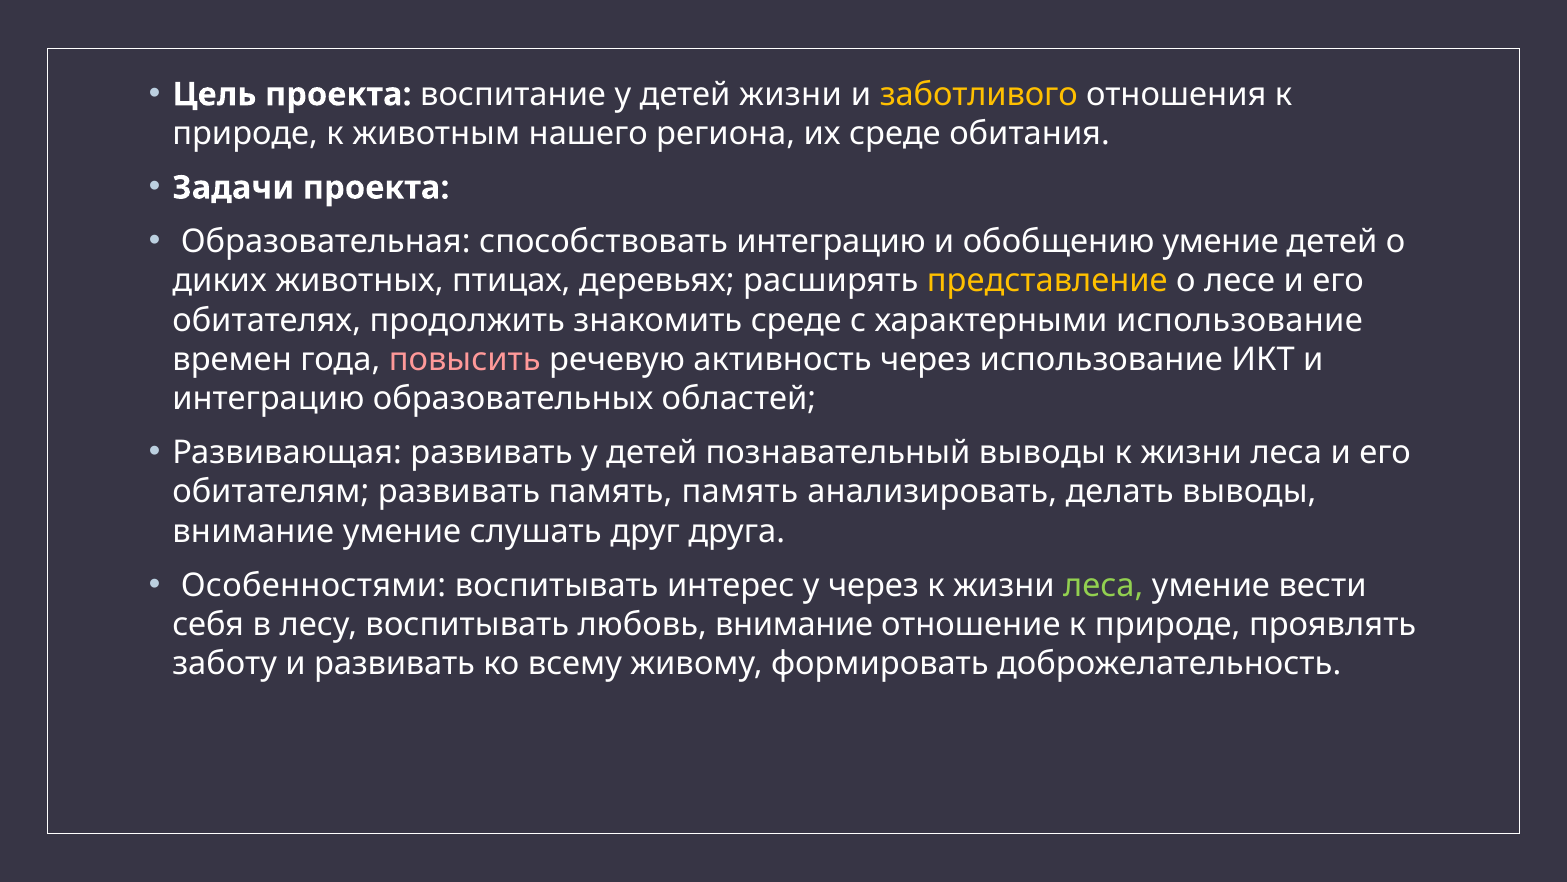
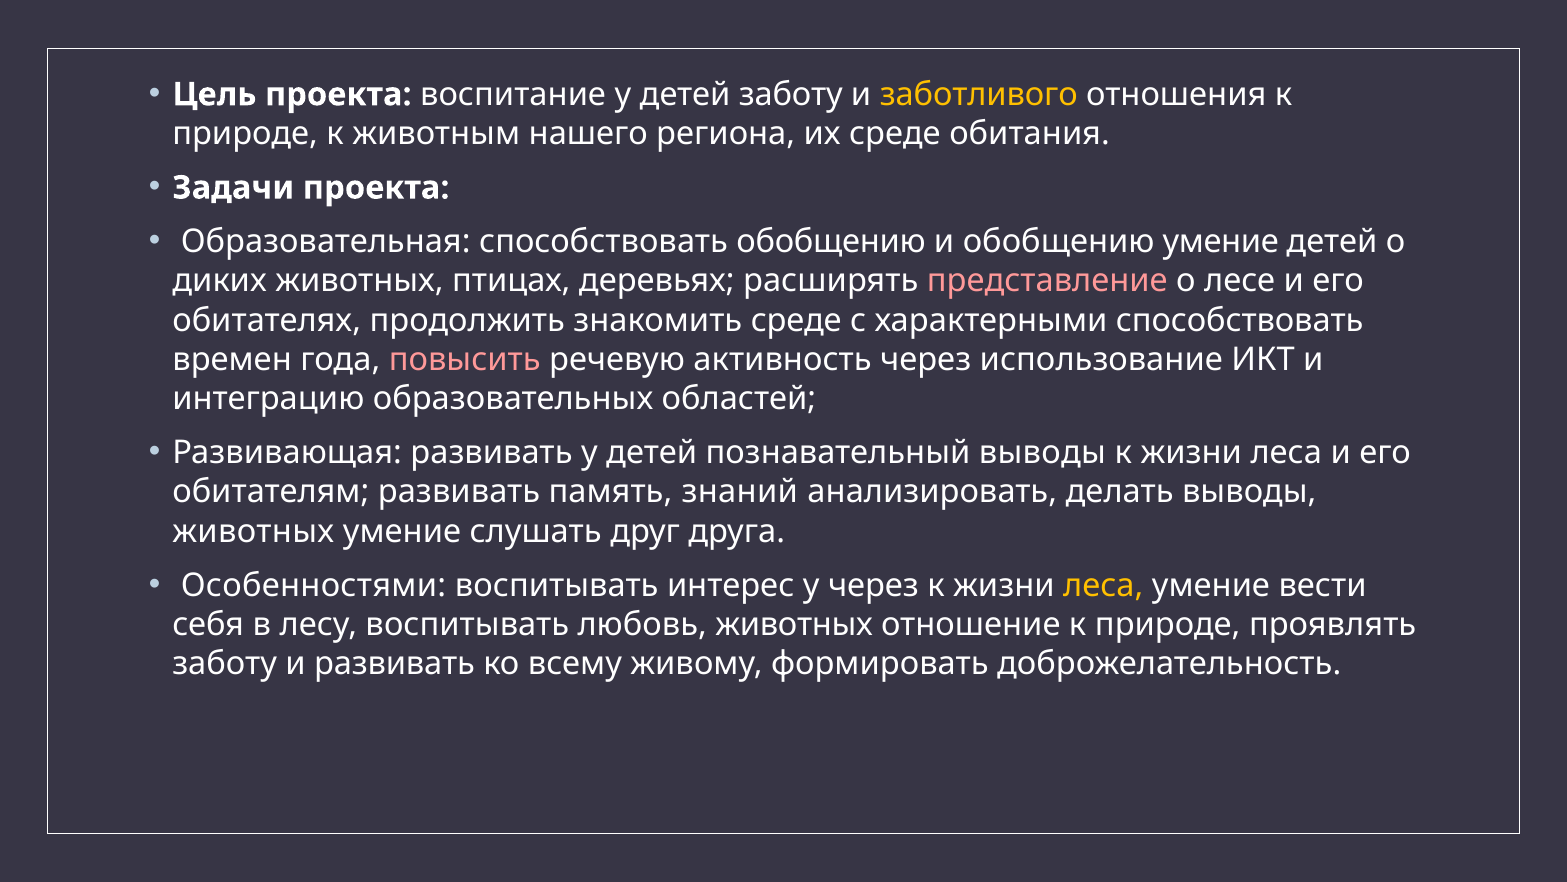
детей жизни: жизни -> заботу (791, 94)
способствовать интеграцию: интеграцию -> обобщению (831, 242)
представление colour: yellow -> pink (1047, 281)
характерными использование: использование -> способствовать (1240, 320)
память память: память -> знаний (740, 492)
внимание: внимание -> животных (253, 531)
леса colour: light green -> yellow (1103, 585)
любовь внимание: внимание -> животных (794, 624)
